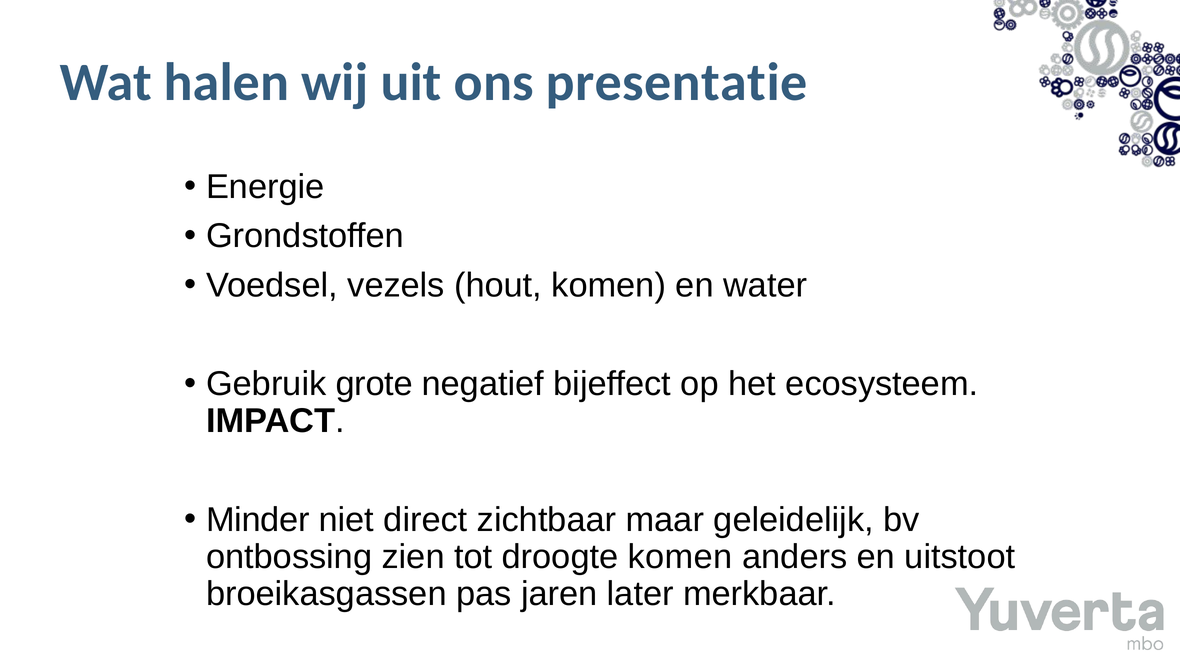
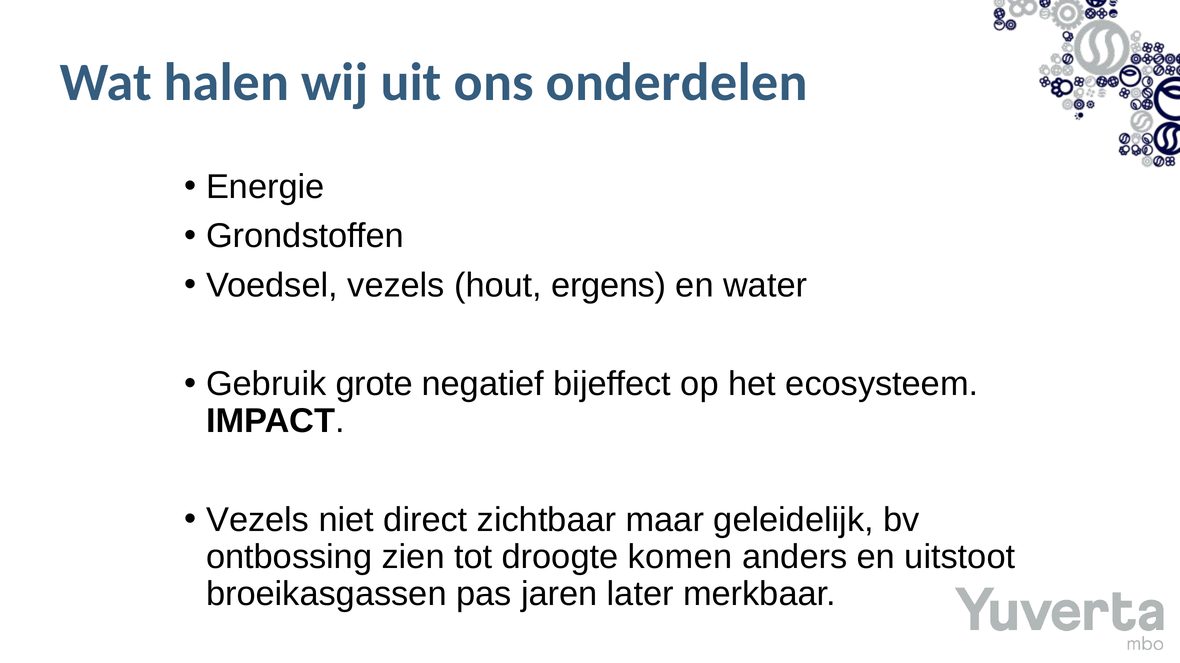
presentatie: presentatie -> onderdelen (677, 83)
hout komen: komen -> ergens (609, 286)
Minder: Minder -> Vezels (258, 520)
